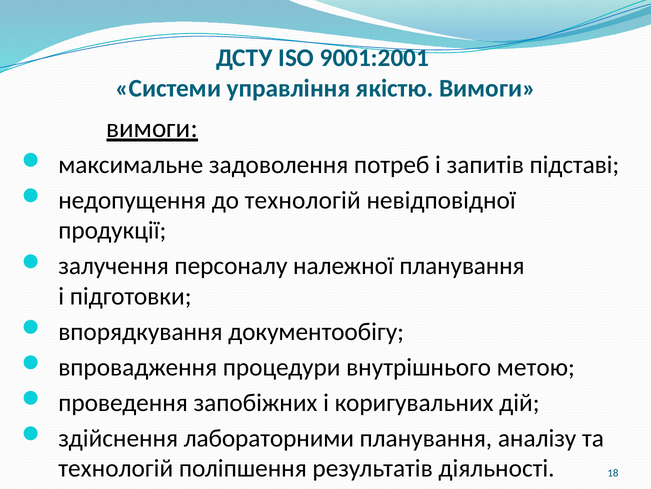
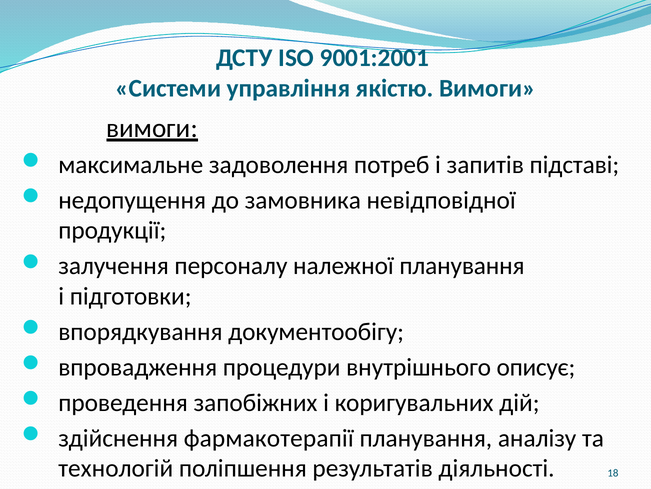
до технологій: технологій -> замовника (303, 200)
метою: метою -> описує (536, 367)
лабораторними: лабораторними -> фармакотерапії (269, 438)
